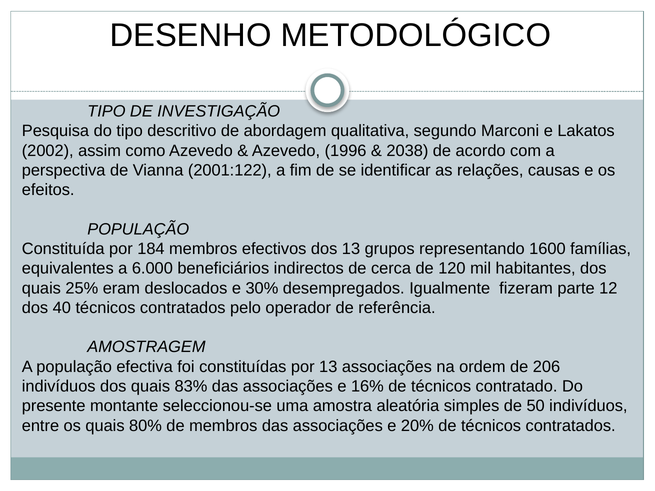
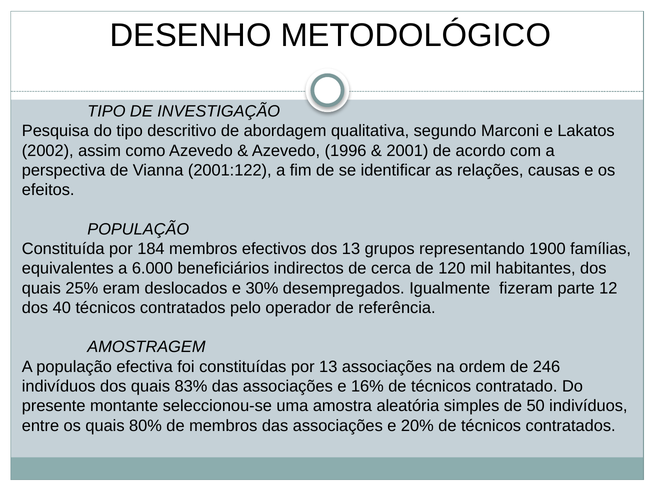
2038: 2038 -> 2001 (407, 151)
1600: 1600 -> 1900 (547, 249)
206: 206 -> 246 (546, 367)
